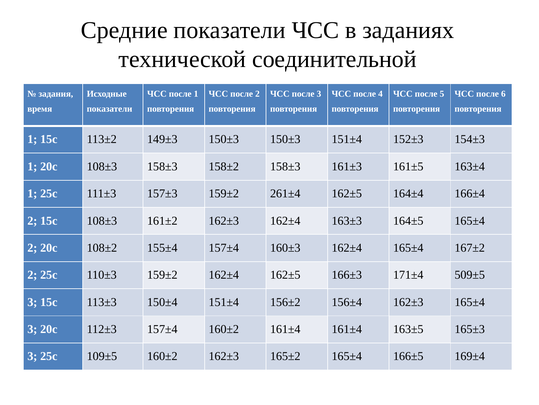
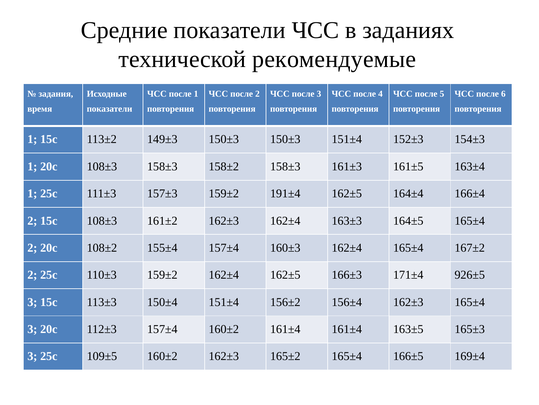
соединительной: соединительной -> рекомендуемые (334, 59)
261±4: 261±4 -> 191±4 (285, 193)
509±5: 509±5 -> 926±5 (470, 274)
